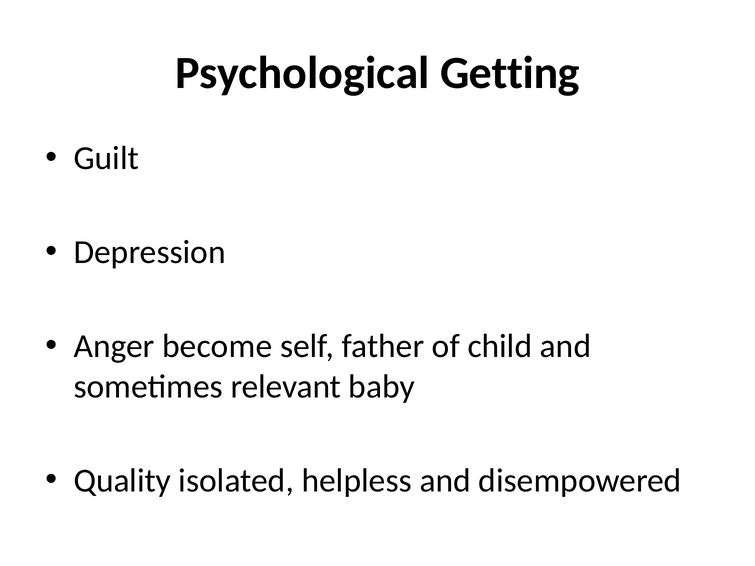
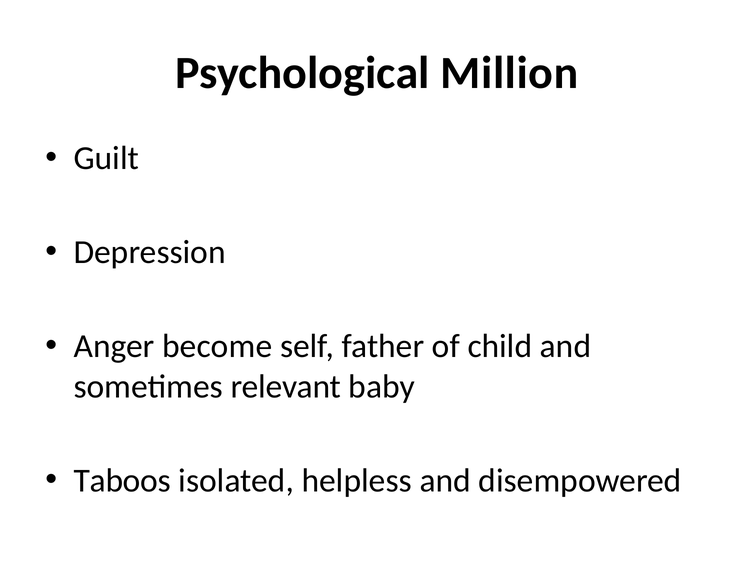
Getting: Getting -> Million (509, 73)
Quality: Quality -> Taboos (122, 481)
